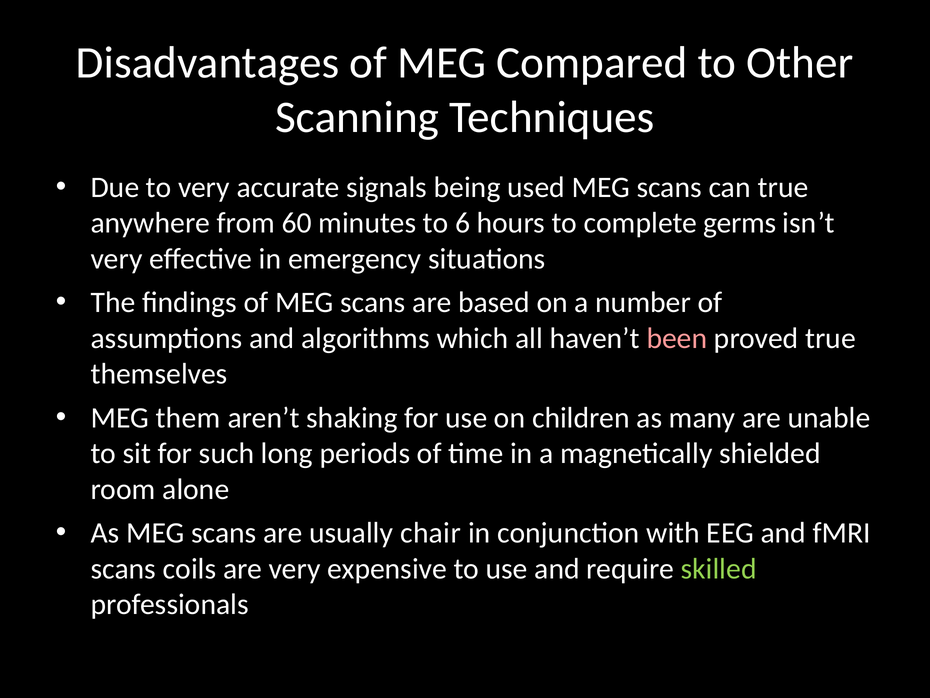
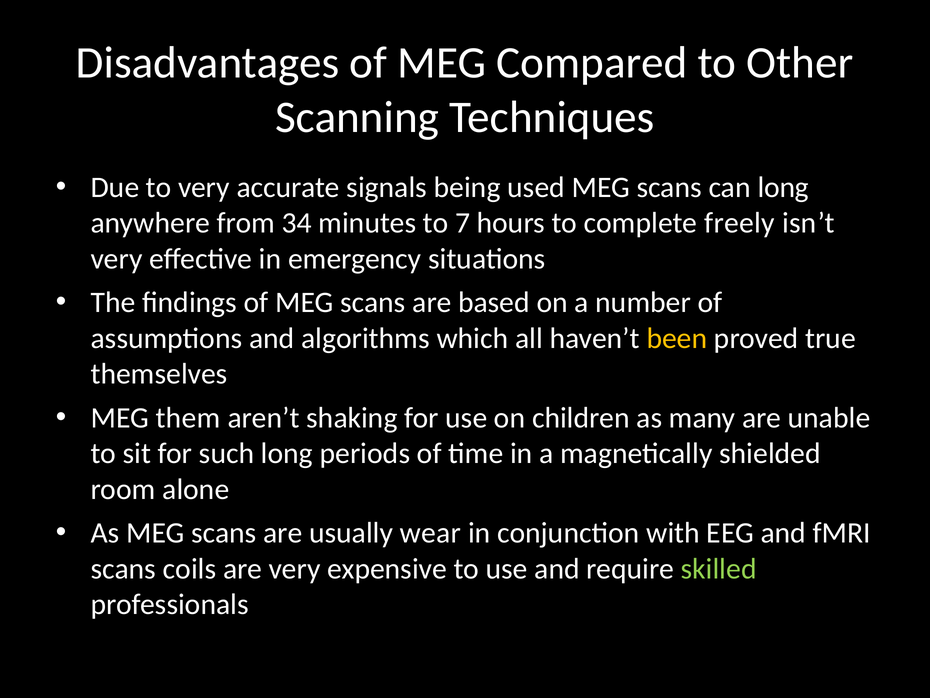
can true: true -> long (783, 187)
60: 60 -> 34 (297, 223)
6: 6 -> 7 (463, 223)
germs: germs -> freely (739, 223)
been colour: pink -> yellow (677, 338)
chair: chair -> wear (431, 533)
